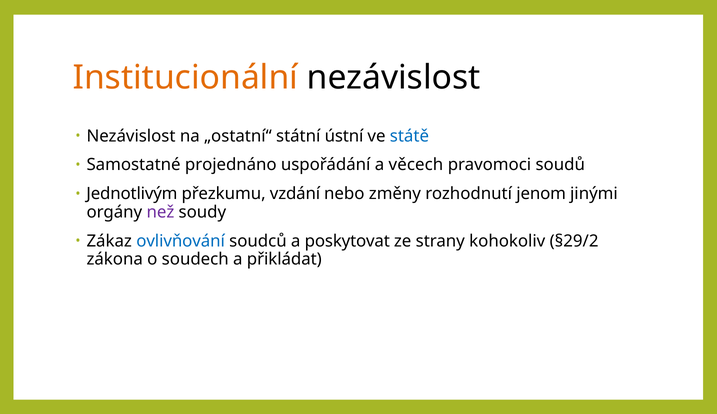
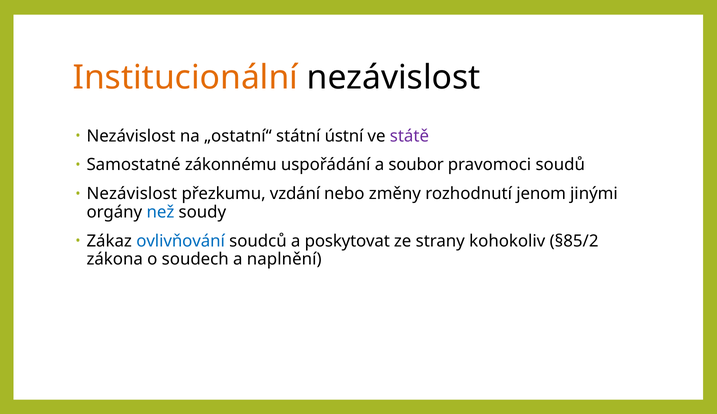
státě colour: blue -> purple (409, 136)
projednáno: projednáno -> zákonnému (231, 165)
věcech: věcech -> soubor (416, 165)
Jednotlivým: Jednotlivým -> Nezávislost (132, 194)
než colour: purple -> blue (160, 212)
§29/2: §29/2 -> §85/2 (574, 241)
přikládat: přikládat -> naplnění (284, 259)
